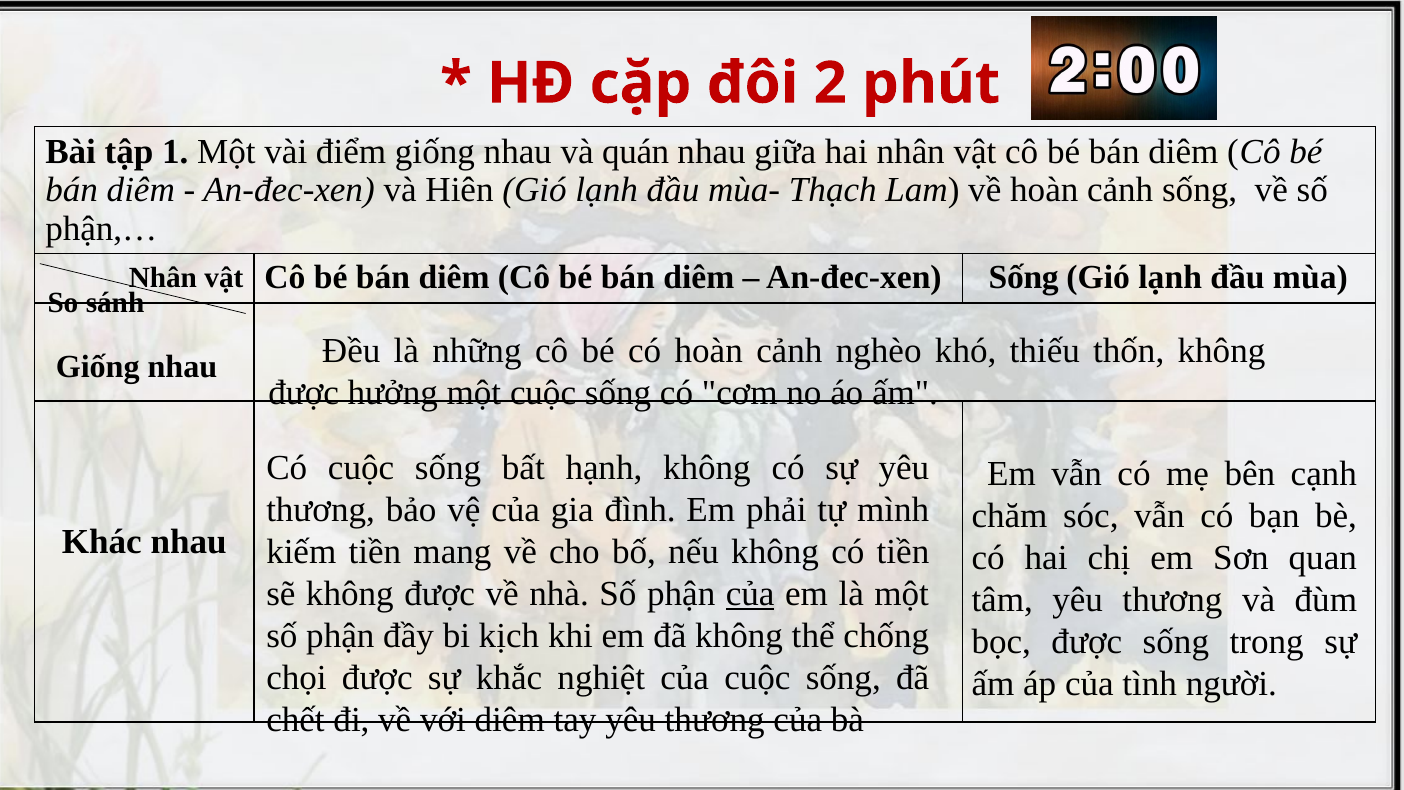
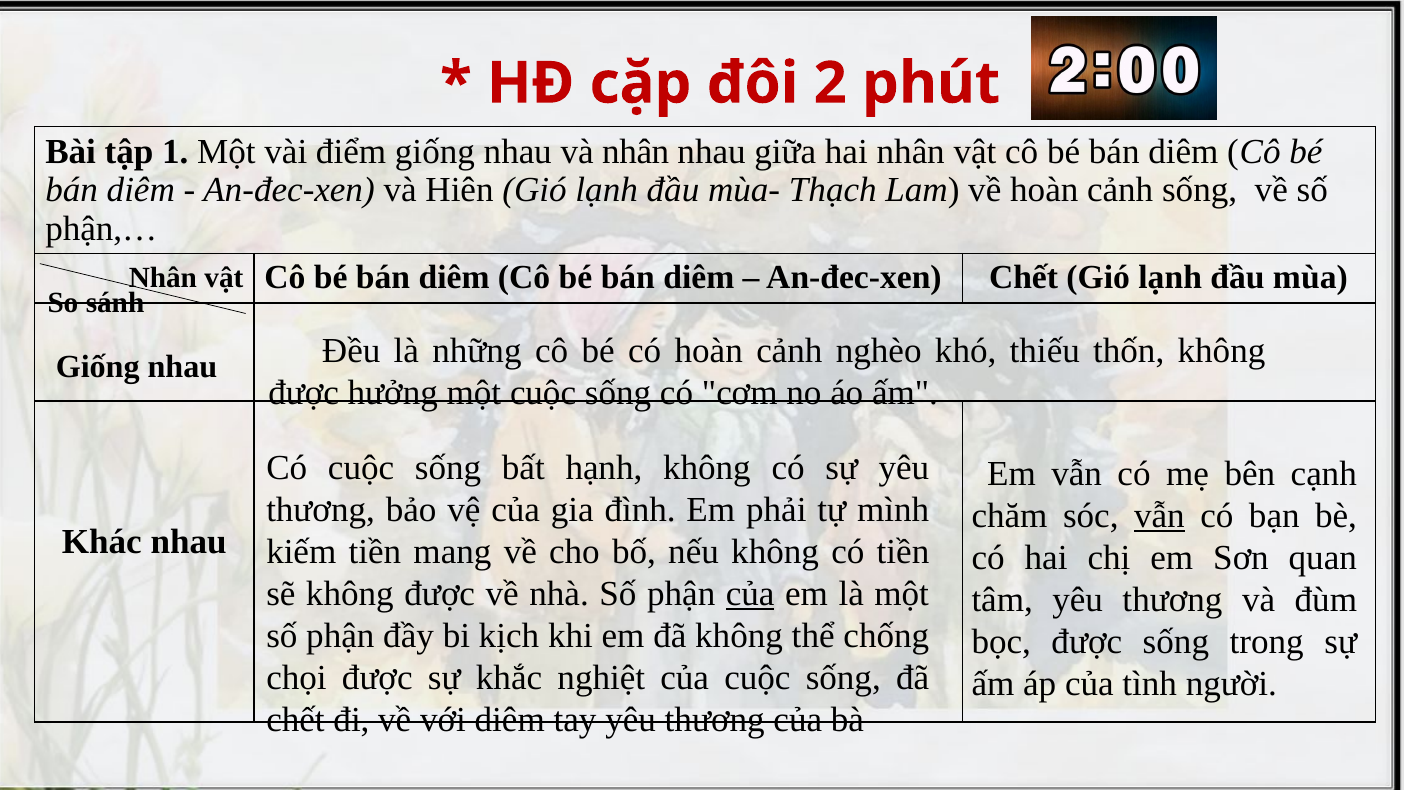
và quán: quán -> nhân (636, 151)
An-đec-xen Sống: Sống -> Chết (1024, 278)
vẫn underline: none -> present (1159, 515)
